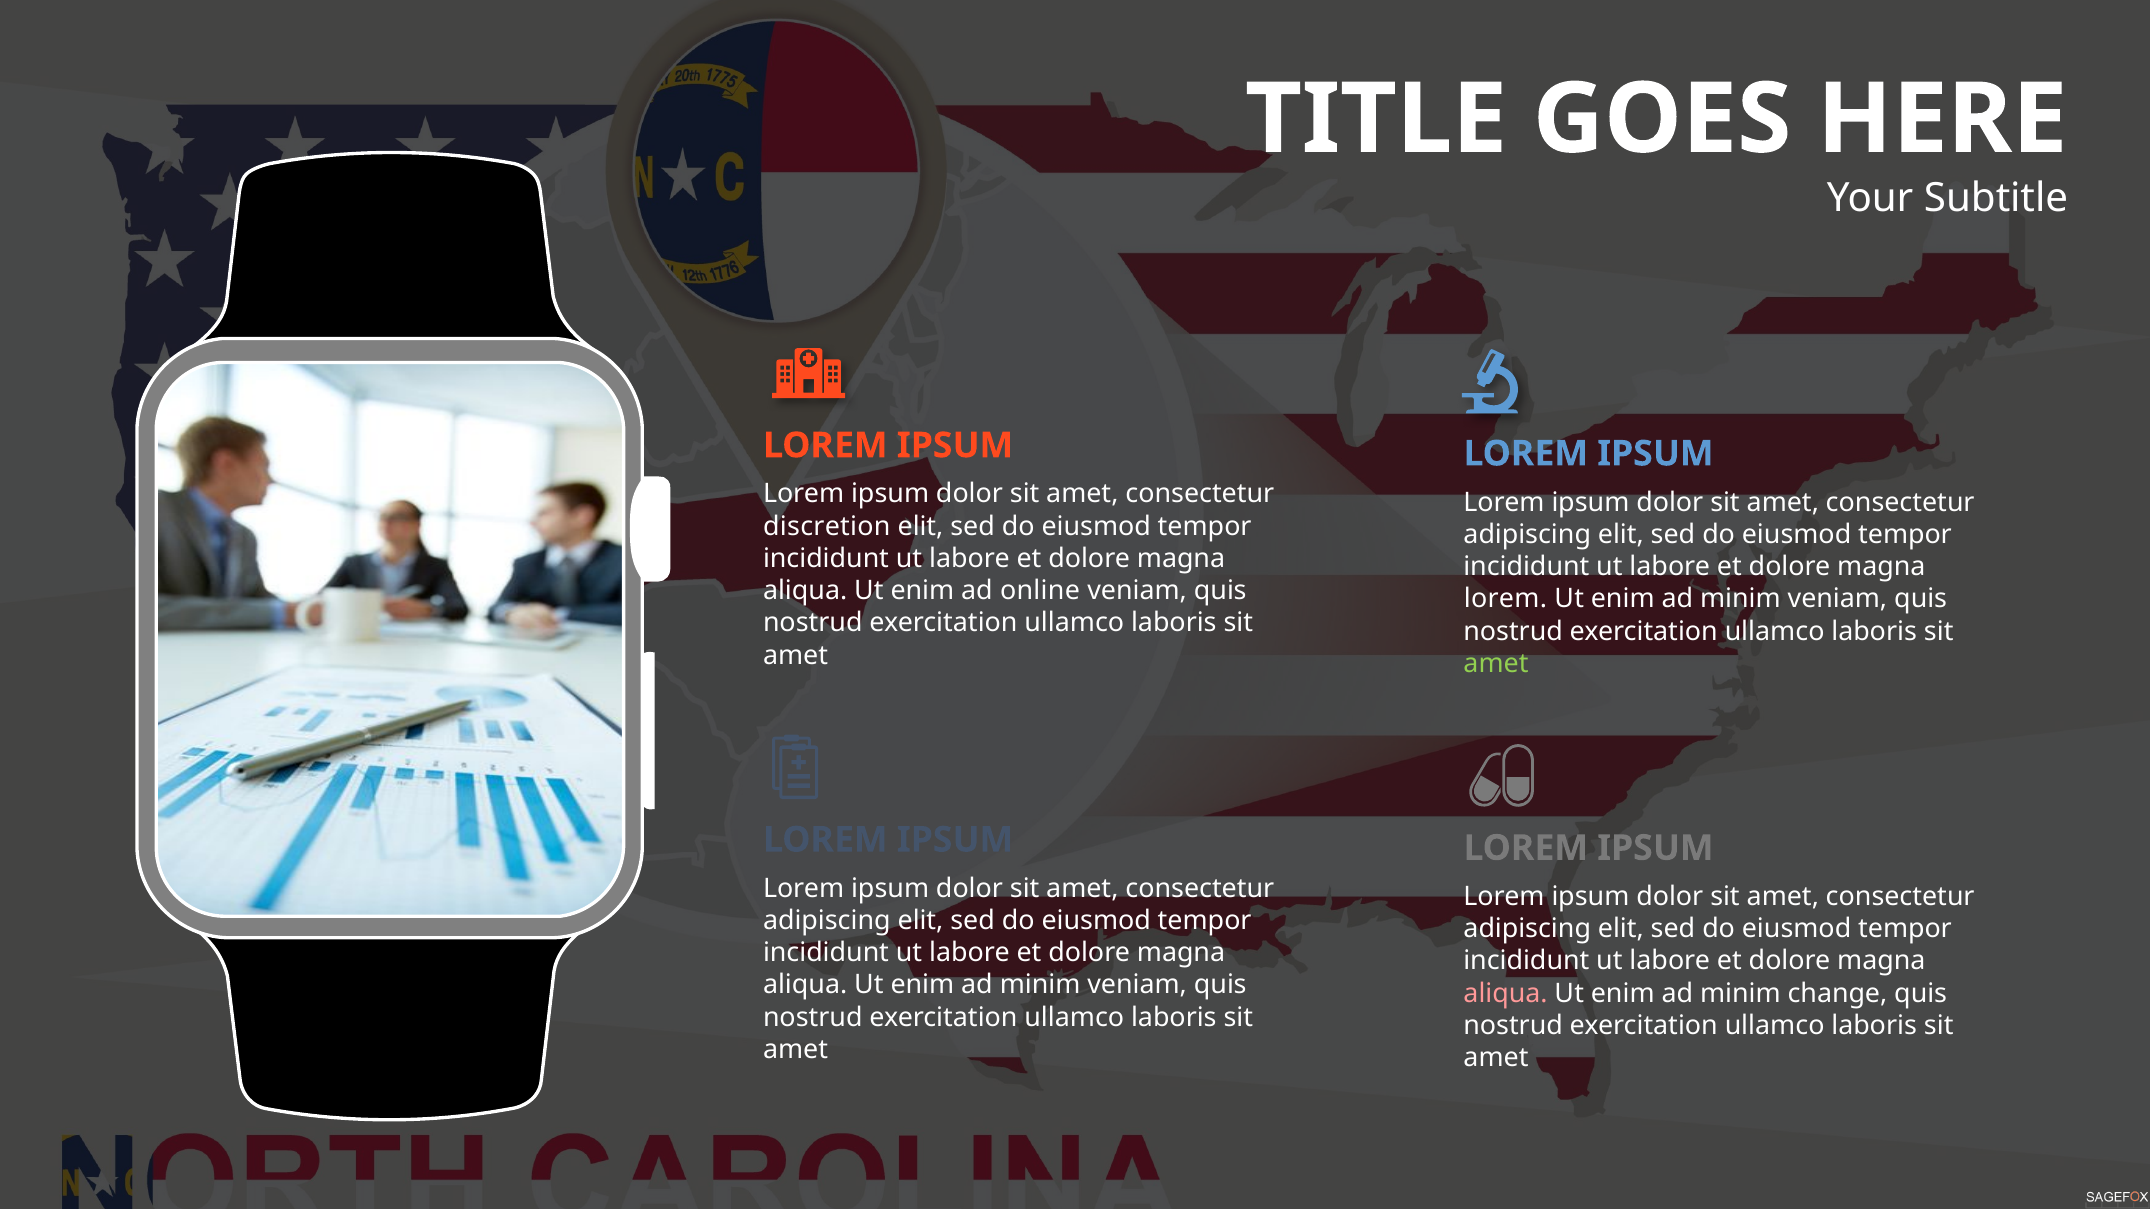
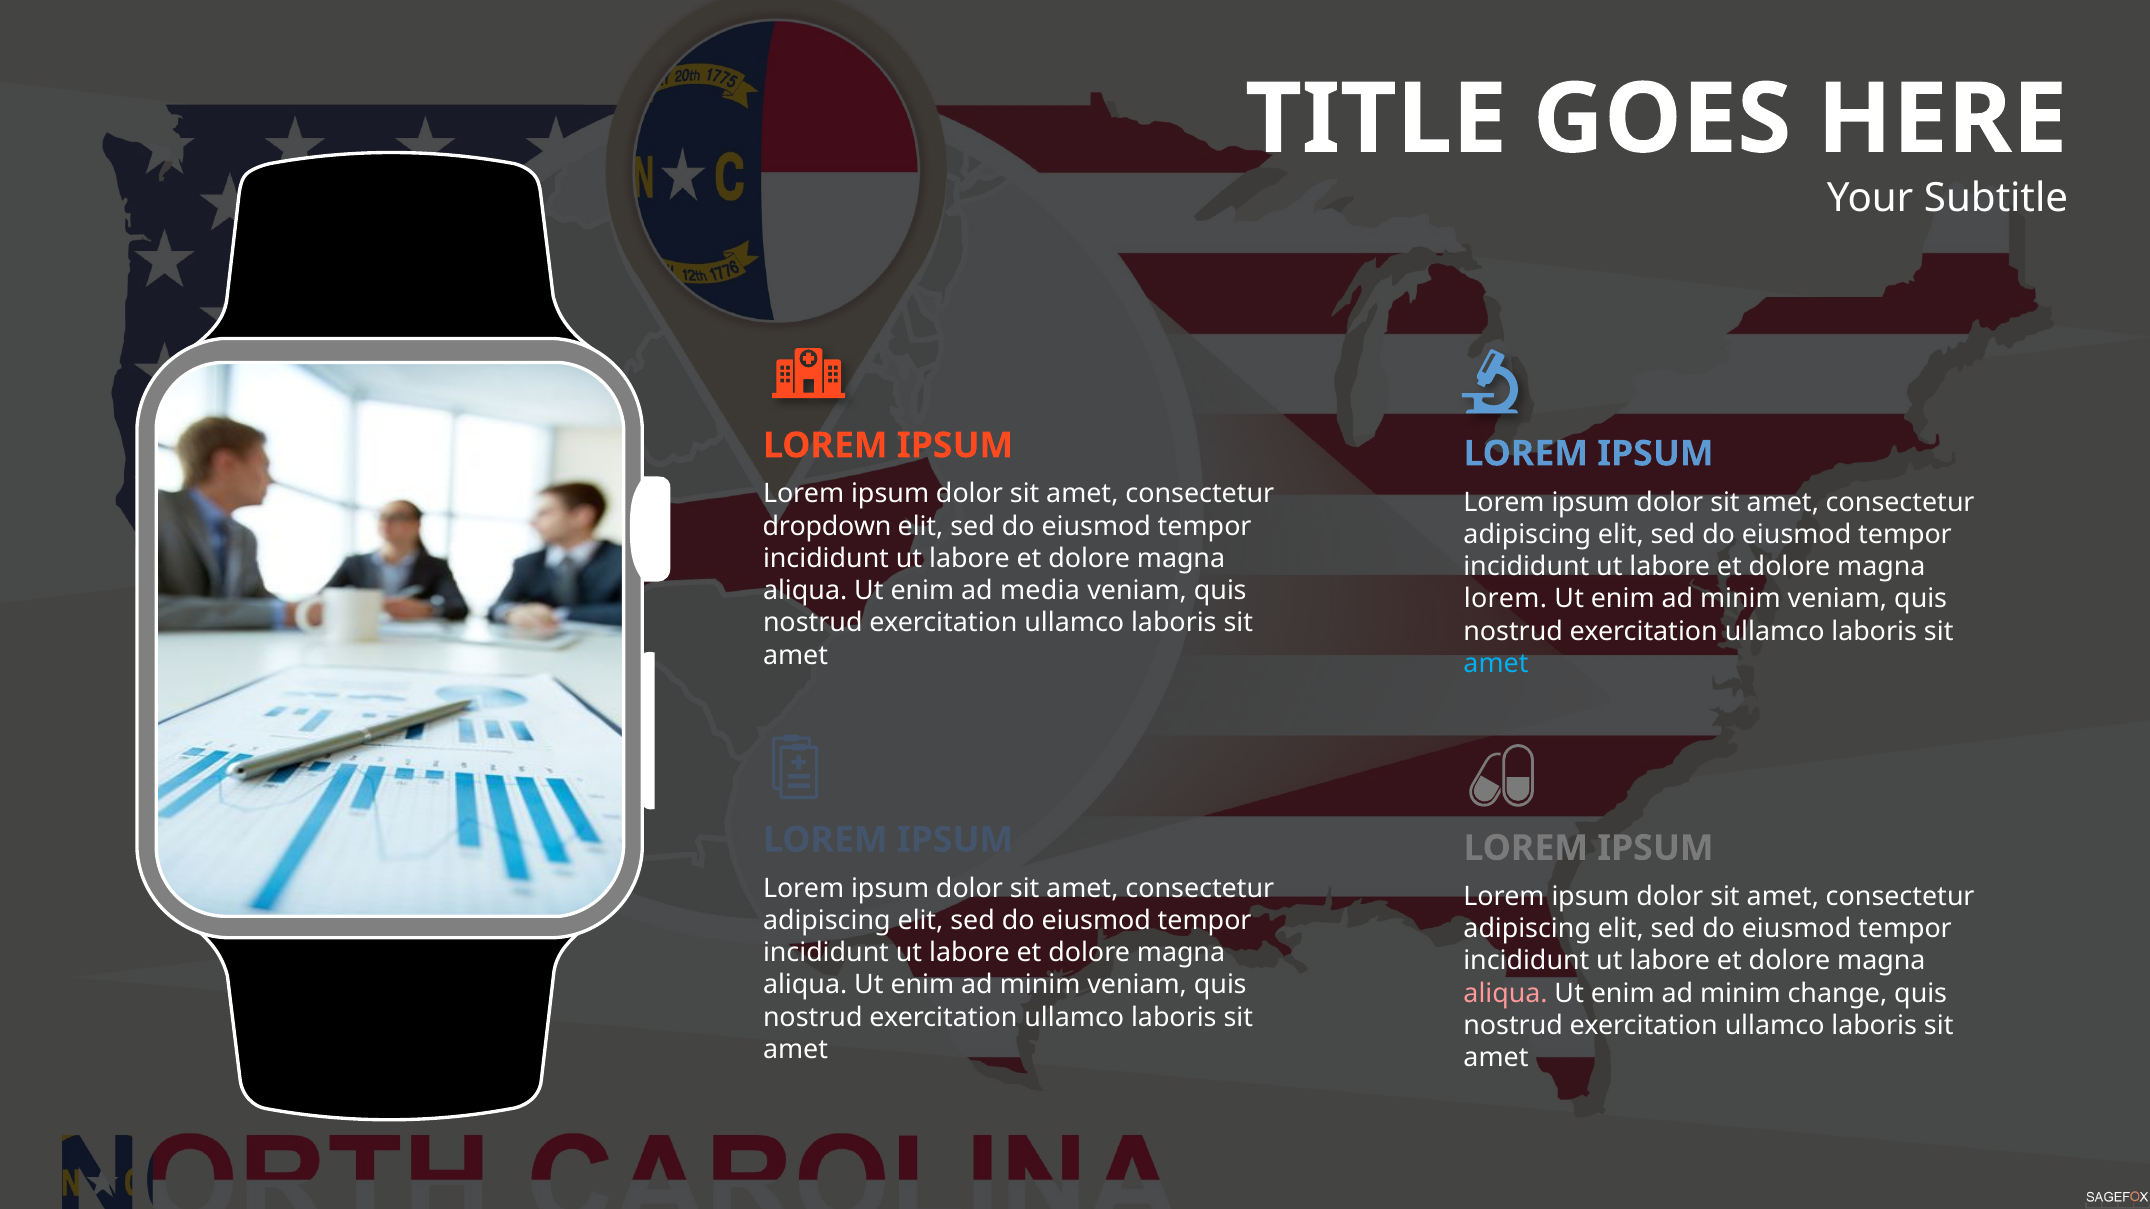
discretion: discretion -> dropdown (827, 526)
online: online -> media (1040, 591)
amet colour: light green -> light blue (1496, 664)
